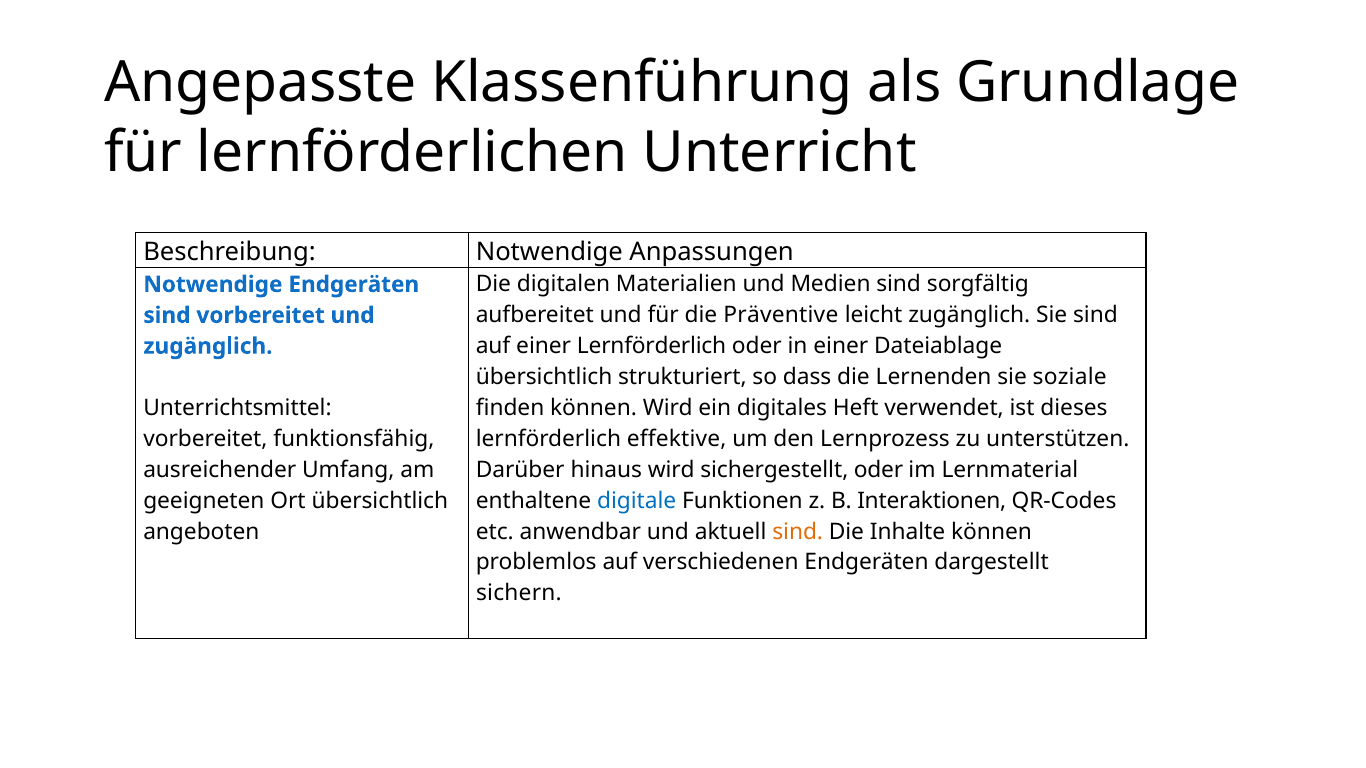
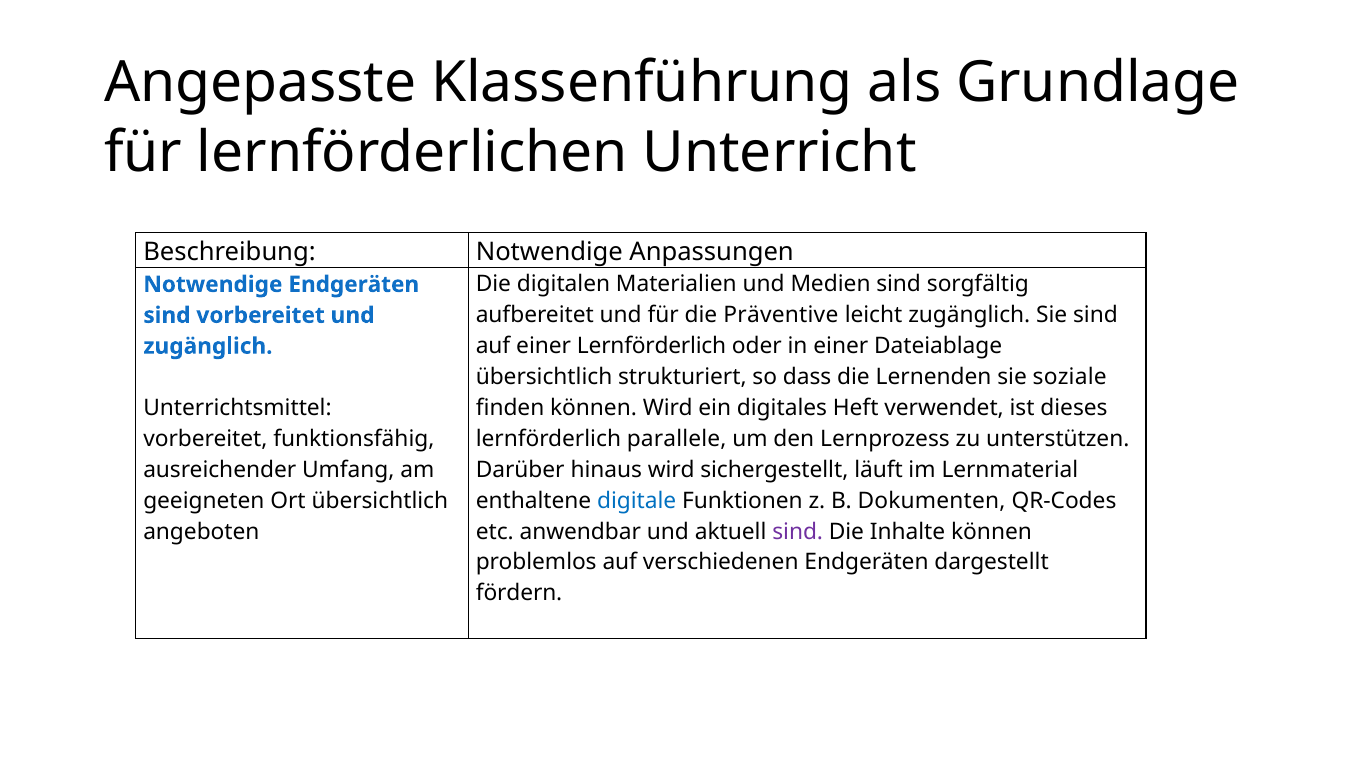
effektive: effektive -> parallele (677, 439)
sichergestellt oder: oder -> läuft (879, 470)
Interaktionen: Interaktionen -> Dokumenten (932, 501)
sind colour: orange -> purple (798, 532)
sichern: sichern -> fördern (519, 594)
